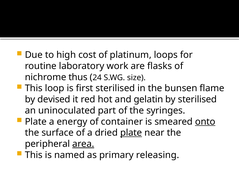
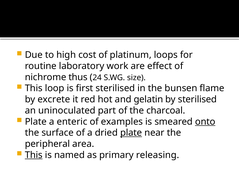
flasks: flasks -> effect (160, 66)
devised: devised -> excrete (54, 100)
syringes: syringes -> charcoal (166, 111)
energy: energy -> enteric (72, 122)
container: container -> examples (122, 122)
area underline: present -> none (83, 144)
This underline: none -> present (34, 155)
